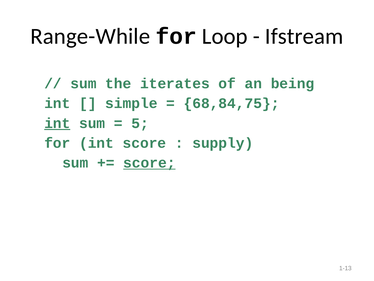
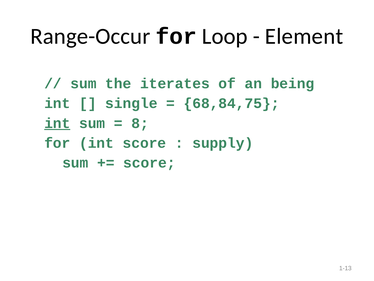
Range-While: Range-While -> Range-Occur (90, 36)
Ifstream: Ifstream -> Element (304, 36)
simple: simple -> single (131, 103)
5: 5 -> 8 (140, 123)
score underline: present -> none (149, 163)
